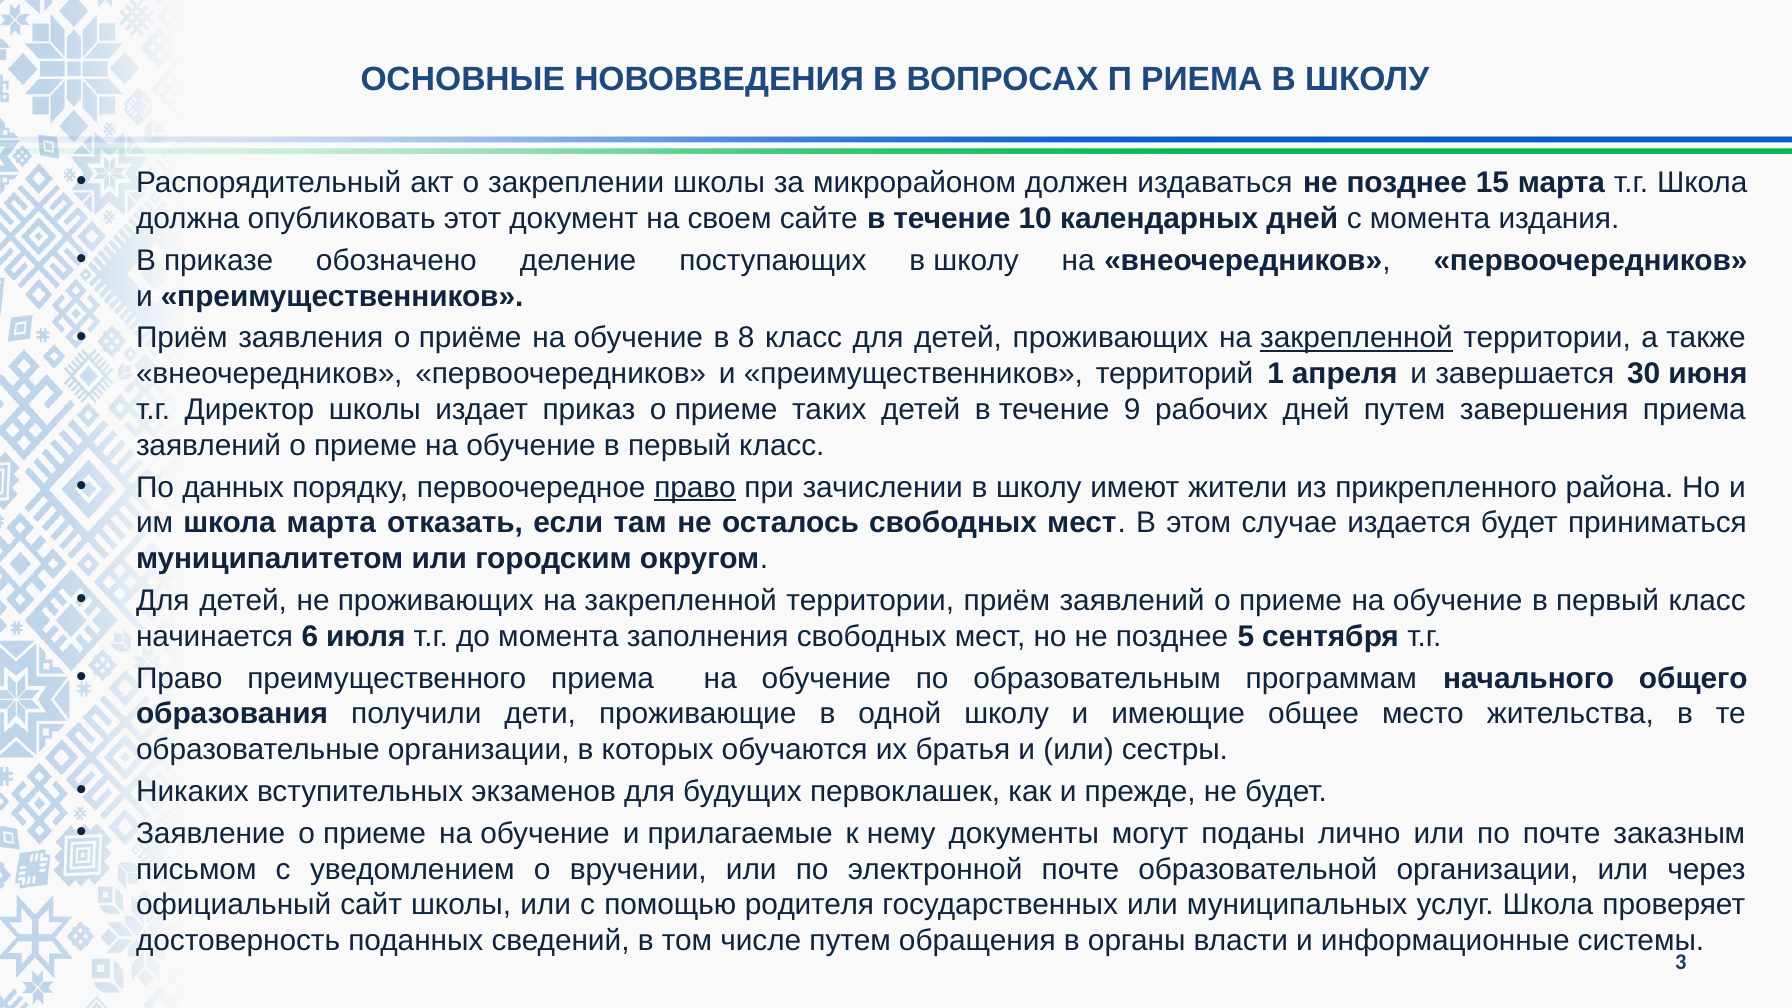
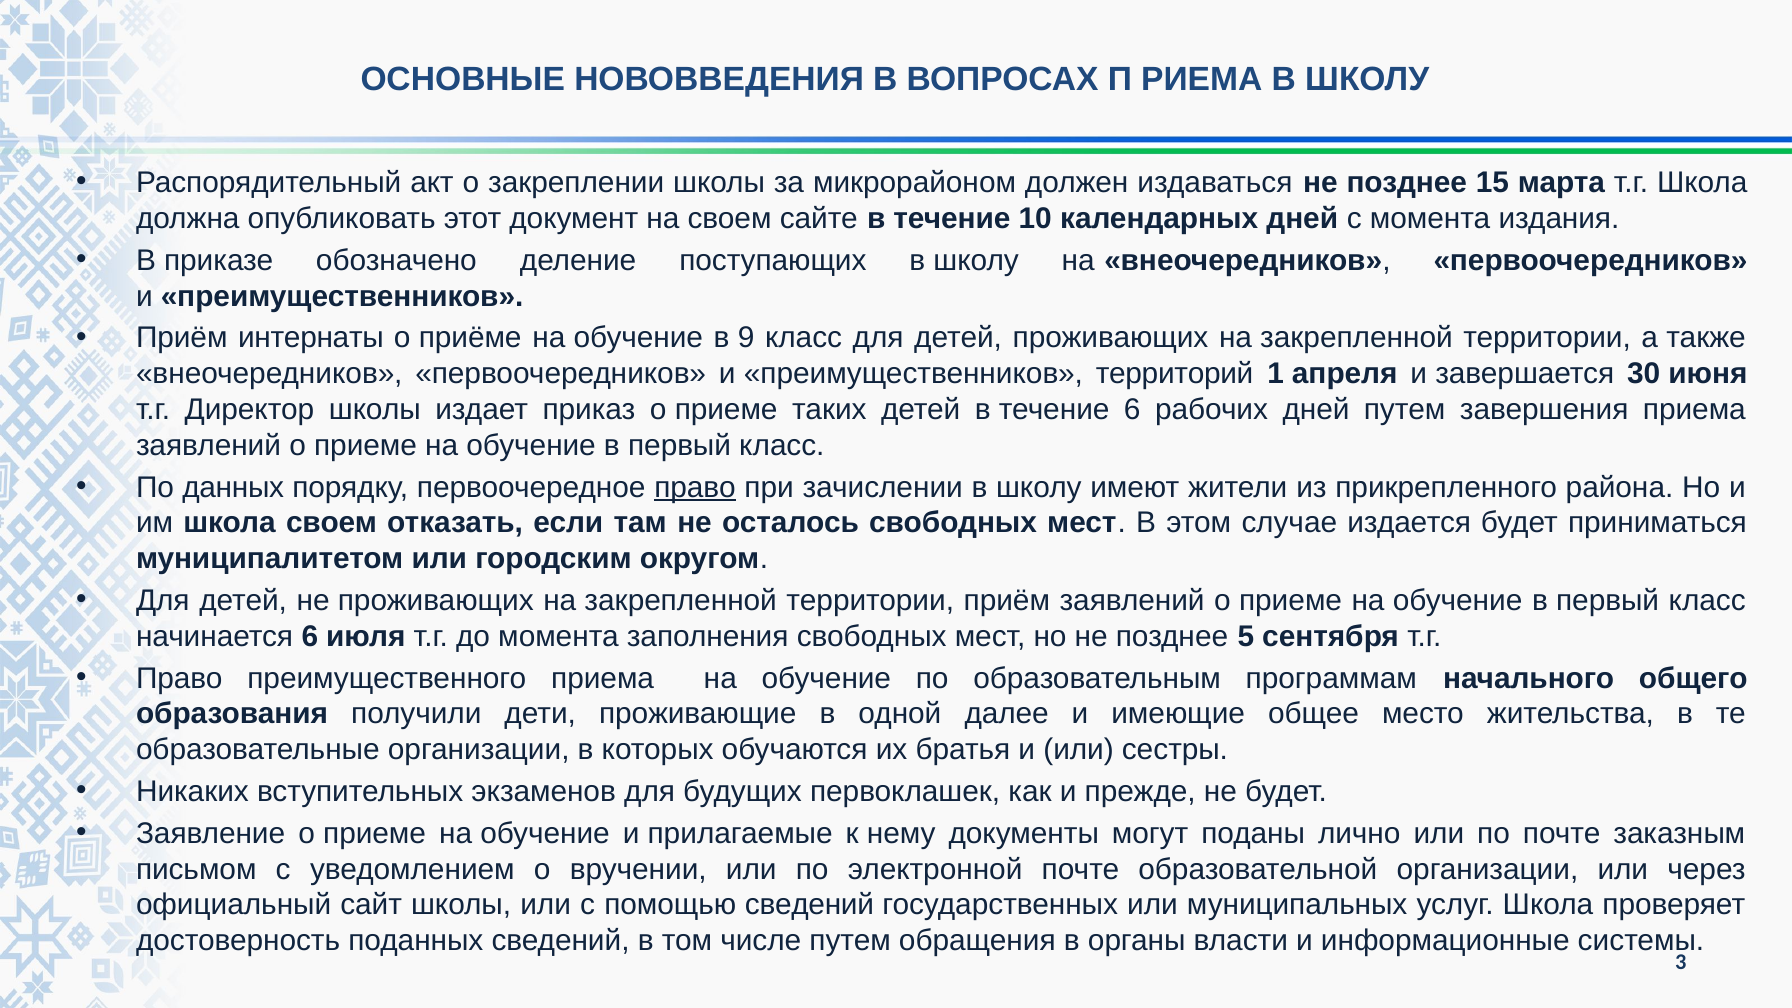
заявления: заявления -> интернаты (311, 338)
8: 8 -> 9 (746, 338)
закрепленной underline: present -> none (1357, 338)
течение 9: 9 -> 6 (1132, 410)
школа марта: марта -> своем (332, 523)
одной школу: школу -> далее (1007, 714)
помощью родителя: родителя -> сведений (809, 905)
